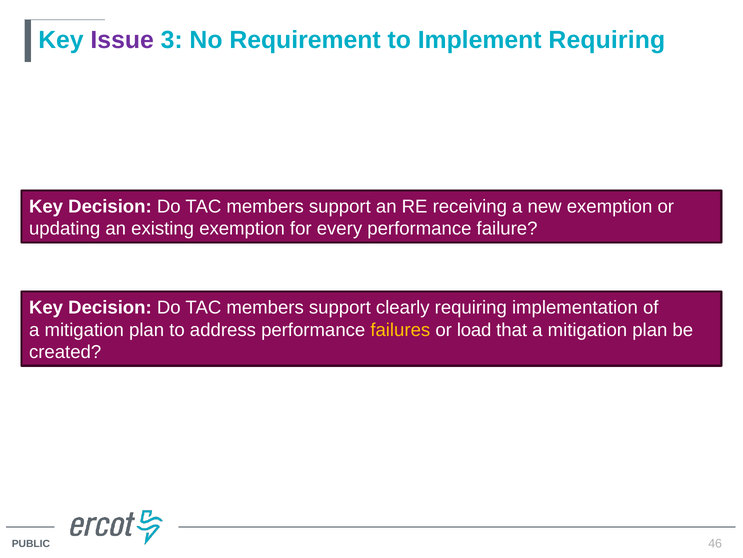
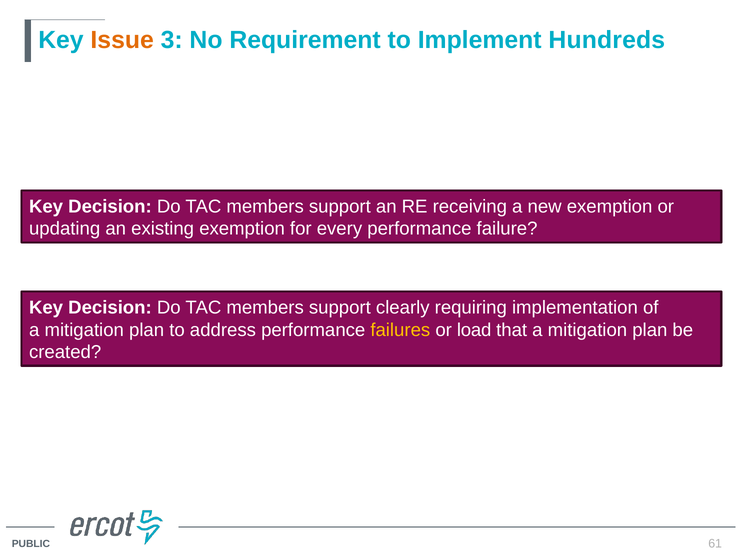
Issue colour: purple -> orange (122, 40)
Implement Requiring: Requiring -> Hundreds (607, 40)
46: 46 -> 61 (715, 543)
